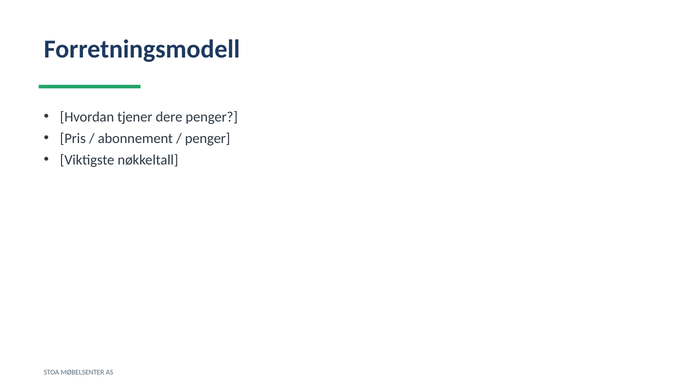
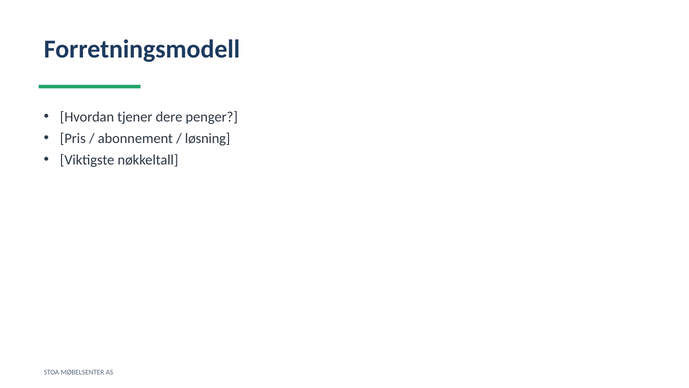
penger: penger -> løsning (208, 138)
